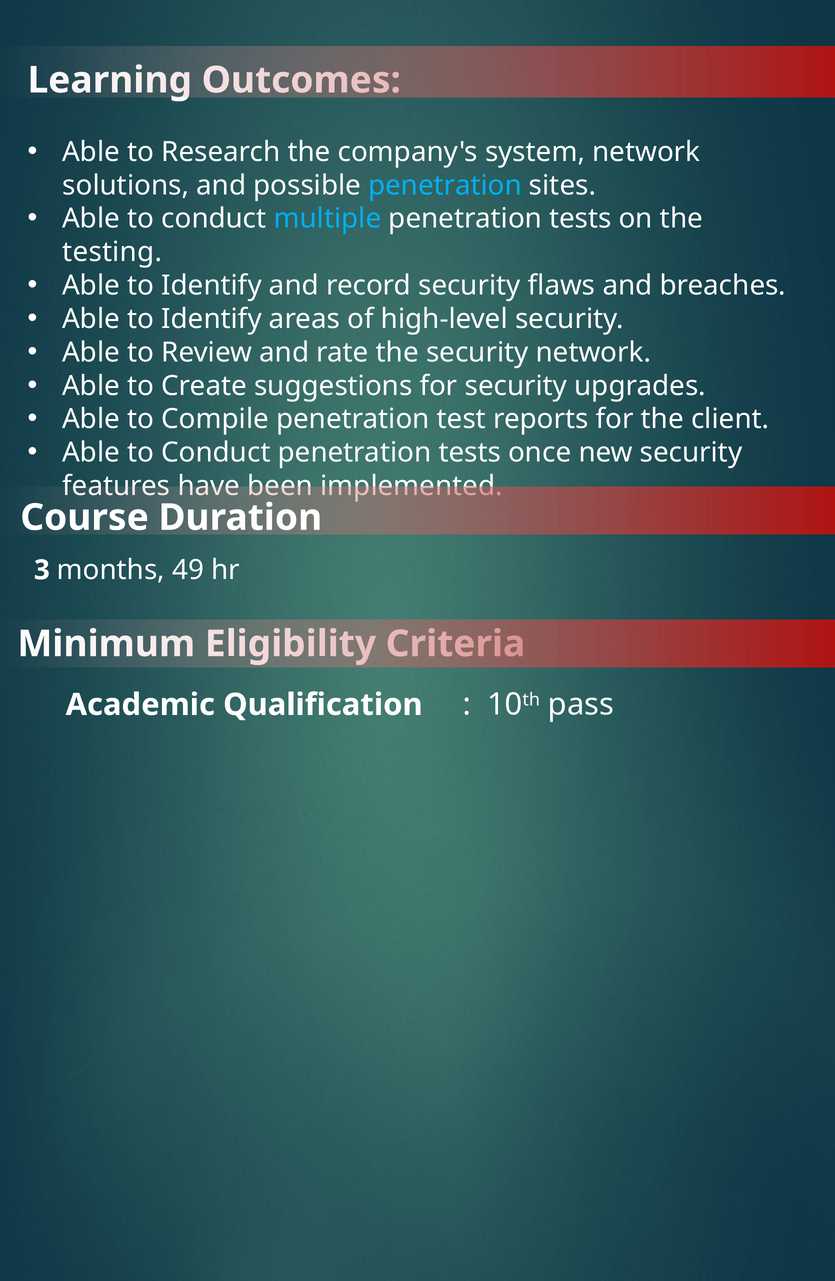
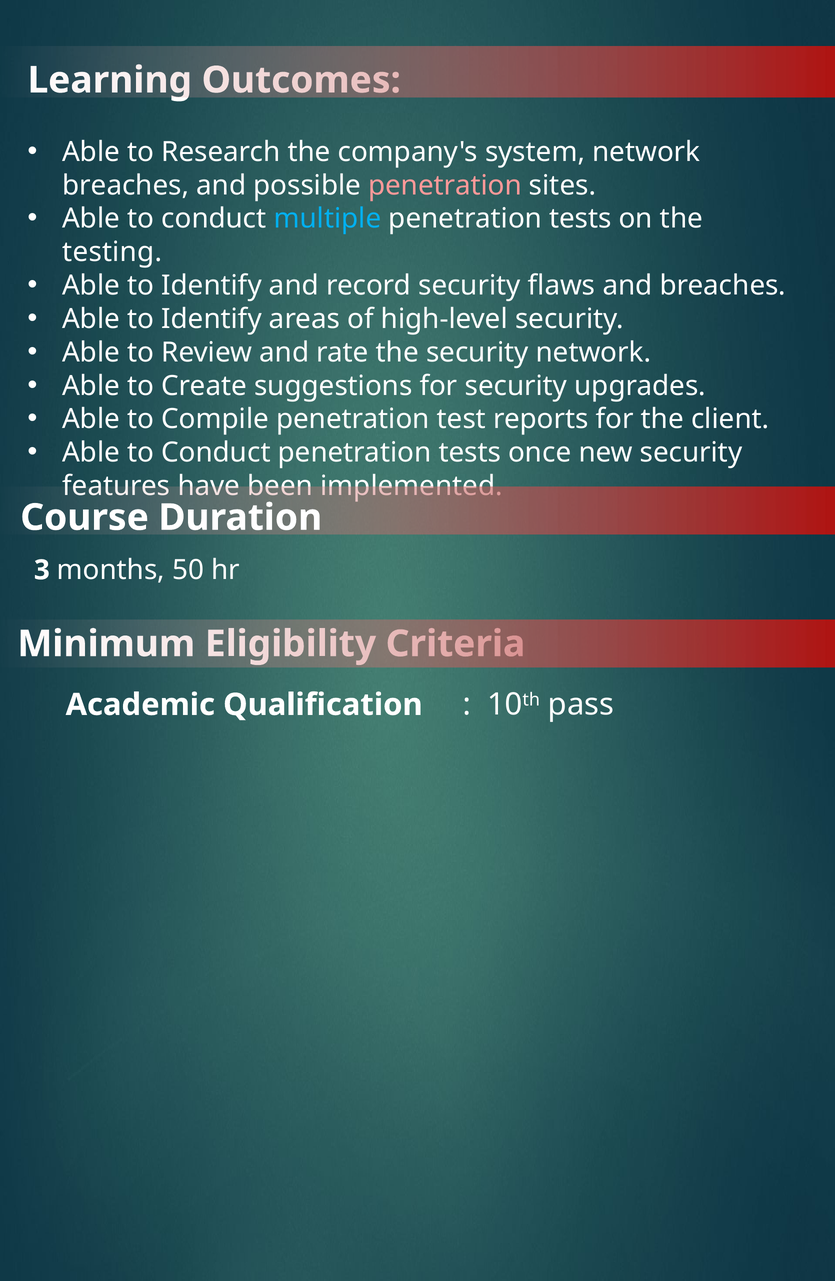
solutions: solutions -> breaches (126, 185)
penetration colour: light blue -> pink (445, 185)
49: 49 -> 50 (188, 570)
